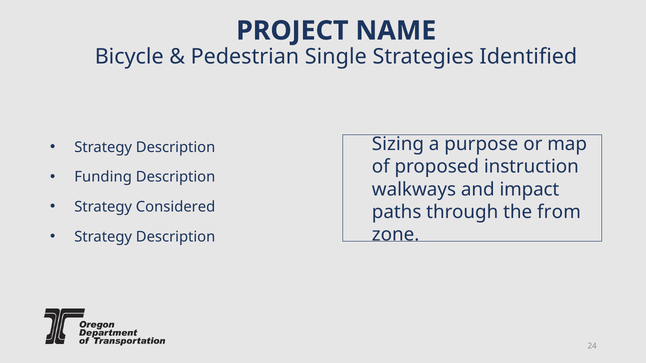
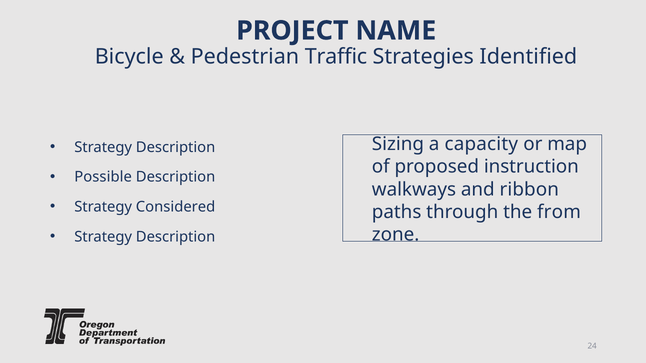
Single: Single -> Traffic (336, 57)
purpose: purpose -> capacity (481, 144)
Funding: Funding -> Possible (103, 177)
impact: impact -> ribbon (529, 190)
